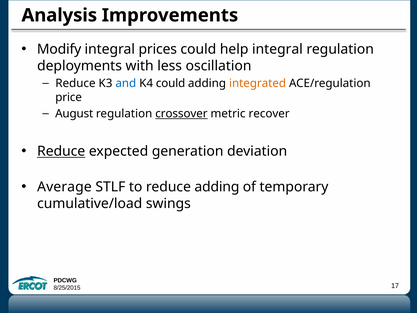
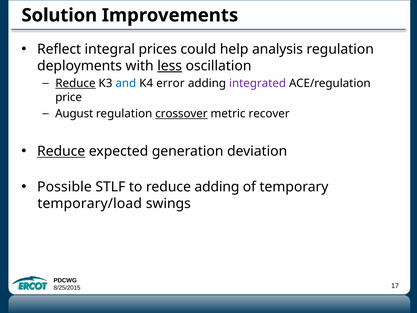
Analysis: Analysis -> Solution (59, 15)
Modify: Modify -> Reflect (59, 49)
help integral: integral -> analysis (277, 49)
less underline: none -> present (170, 66)
Reduce underline: none -> present (75, 83)
K4 could: could -> error (170, 83)
integrated colour: orange -> purple (258, 83)
Average: Average -> Possible (64, 187)
cumulative/load: cumulative/load -> temporary/load (90, 204)
